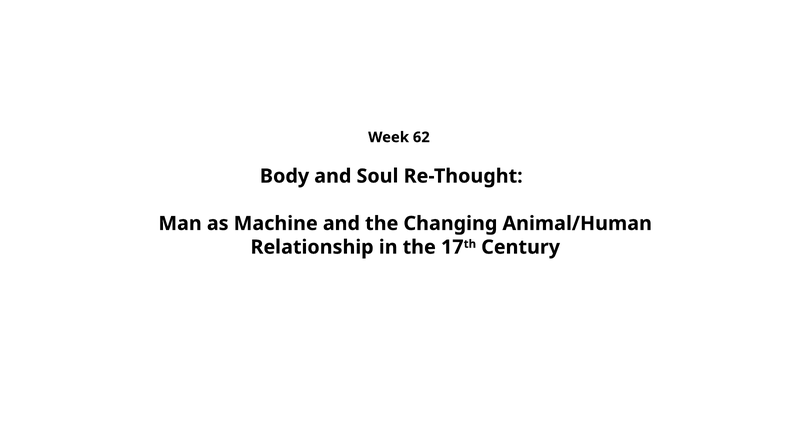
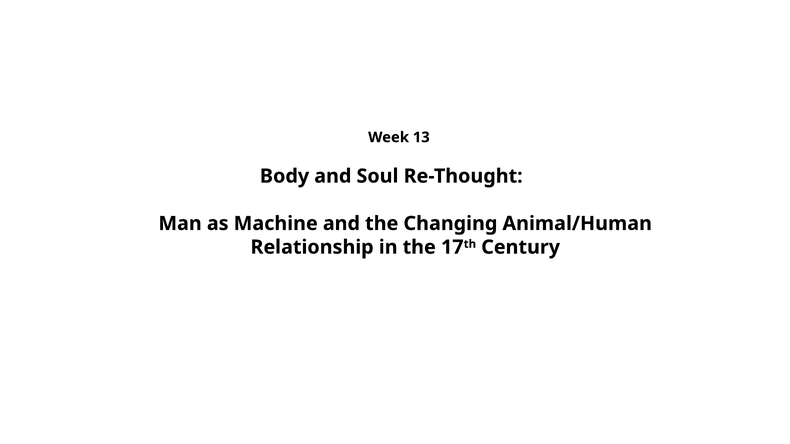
62: 62 -> 13 (421, 137)
